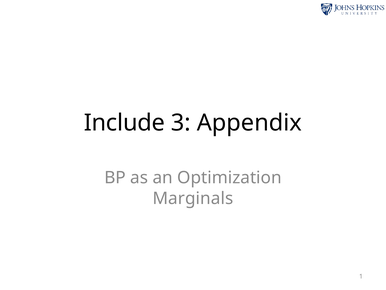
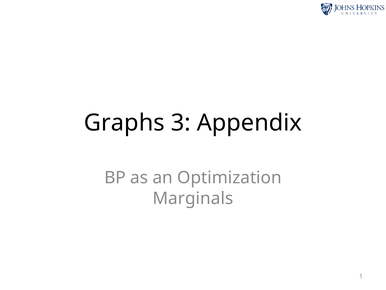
Include: Include -> Graphs (124, 123)
